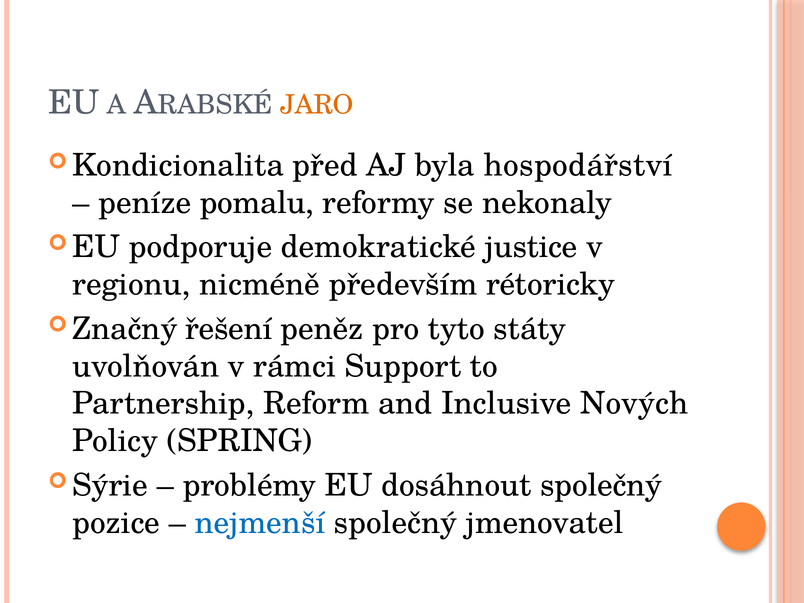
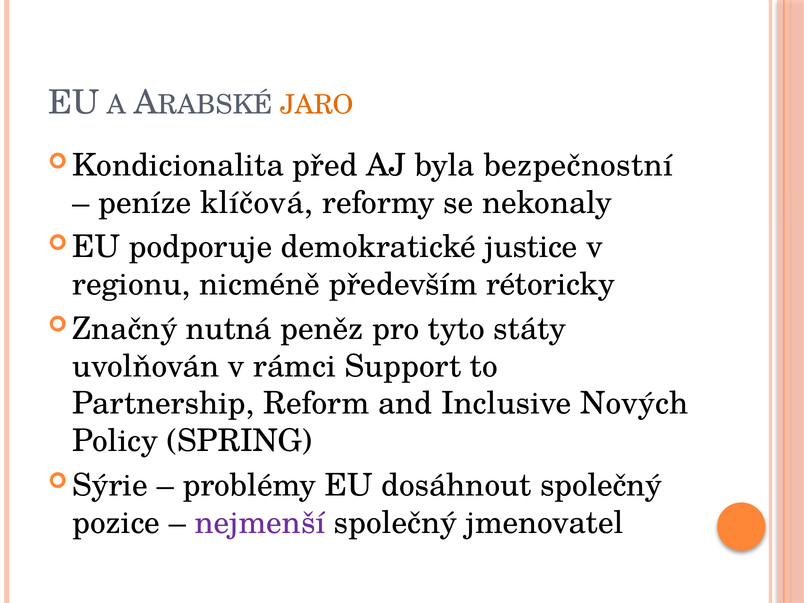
hospodářství: hospodářství -> bezpečnostní (578, 166)
pomalu: pomalu -> klíčová (257, 203)
řešení: řešení -> nutná (229, 329)
nejmenší colour: blue -> purple (260, 523)
